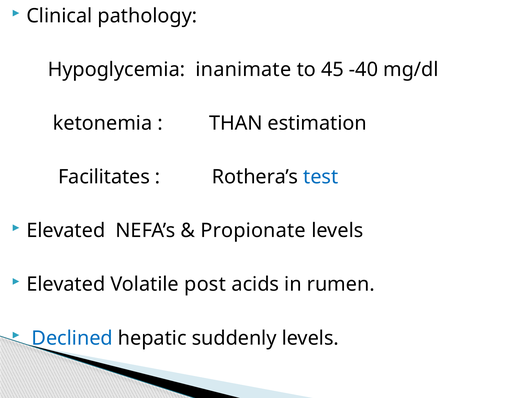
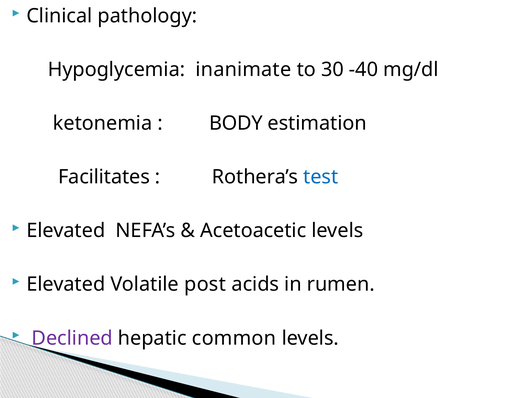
45: 45 -> 30 (332, 70)
THAN: THAN -> BODY (236, 123)
Propionate: Propionate -> Acetoacetic (253, 230)
Declined colour: blue -> purple (72, 338)
suddenly: suddenly -> common (234, 338)
